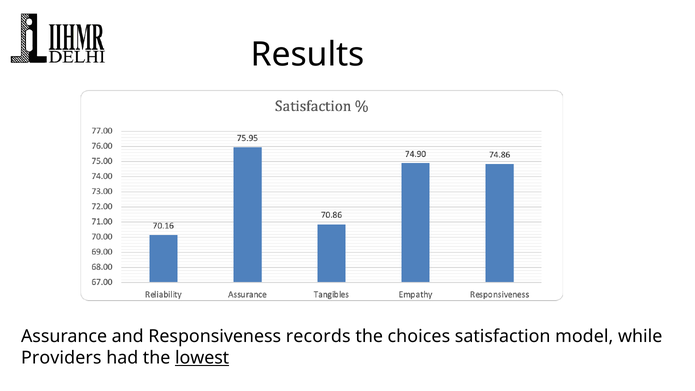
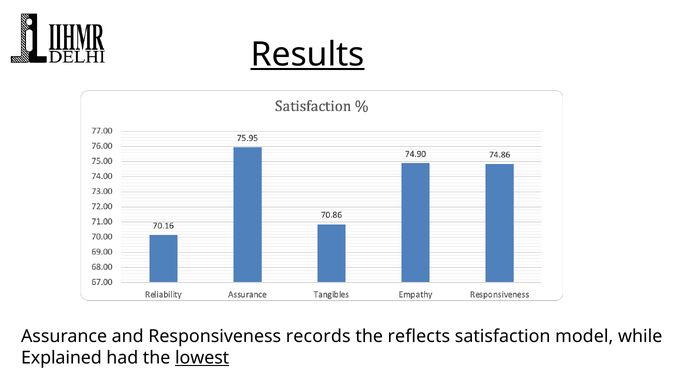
Results underline: none -> present (308, 54)
choices: choices -> reflects (419, 336)
Providers: Providers -> Explained (61, 358)
